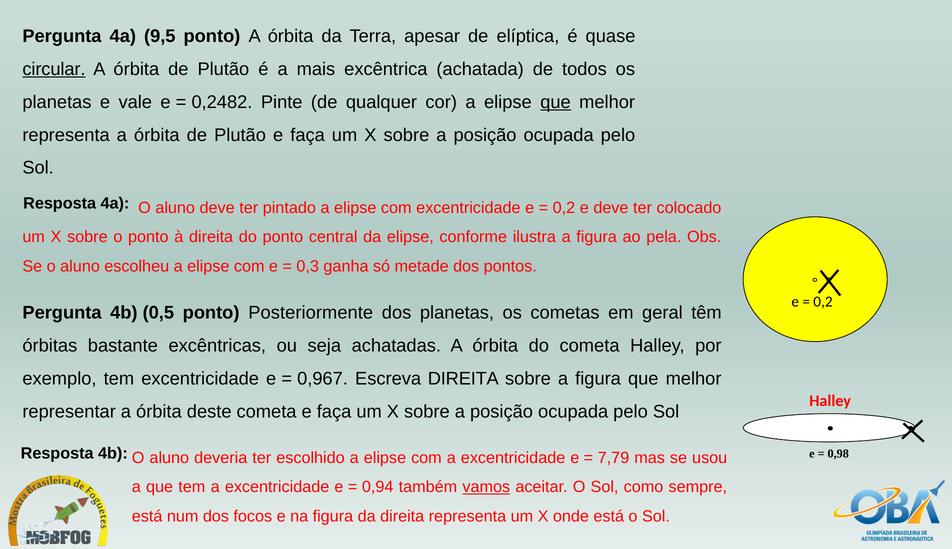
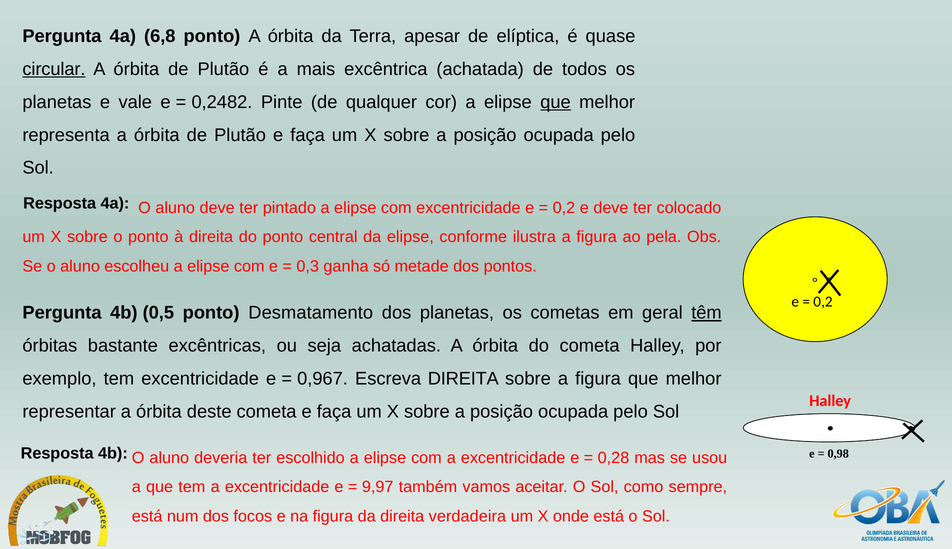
9,5: 9,5 -> 6,8 (160, 36)
Posteriormente: Posteriormente -> Desmatamento (311, 313)
têm underline: none -> present (706, 313)
7,79: 7,79 -> 0,28 (614, 457)
0,94: 0,94 -> 9,97 (378, 487)
vamos underline: present -> none (486, 487)
direita representa: representa -> verdadeira (467, 516)
